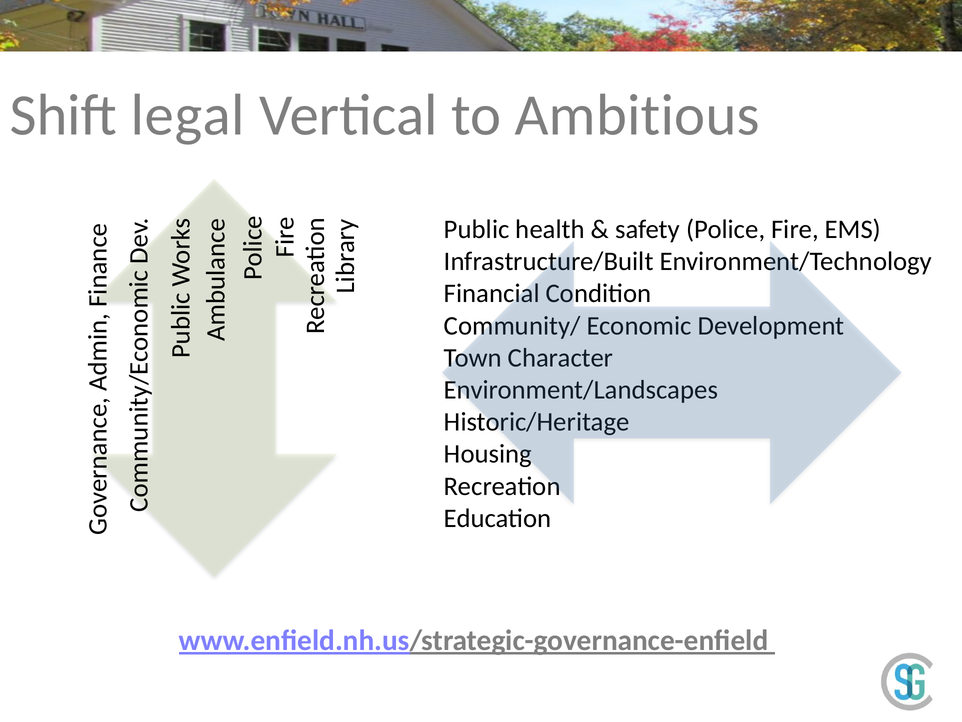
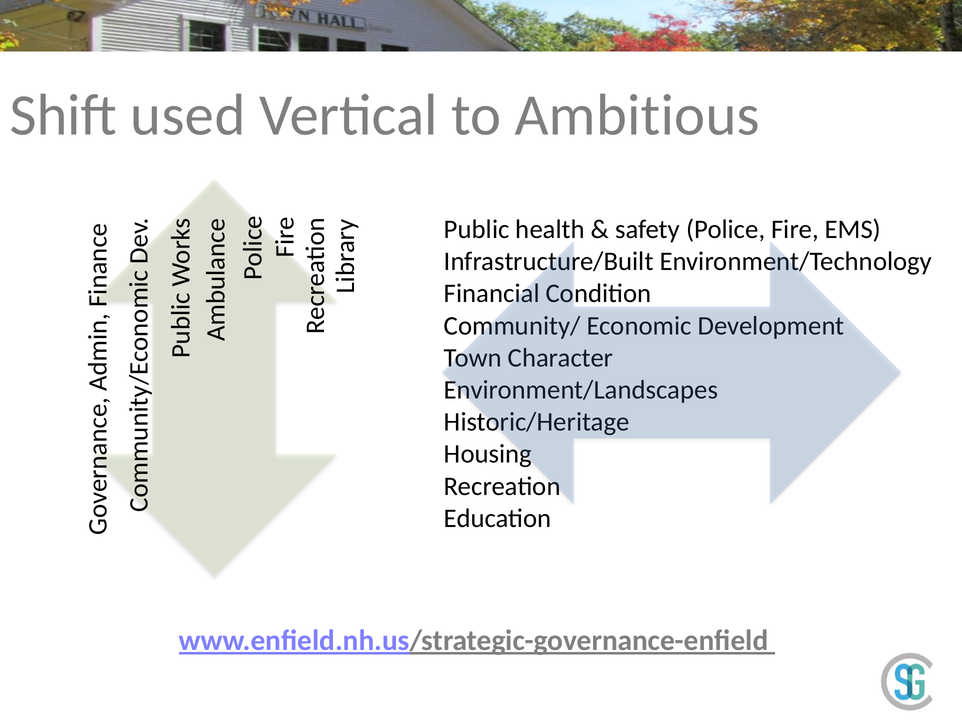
legal: legal -> used (188, 115)
